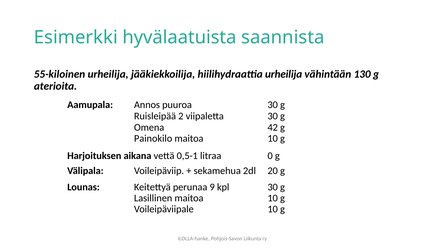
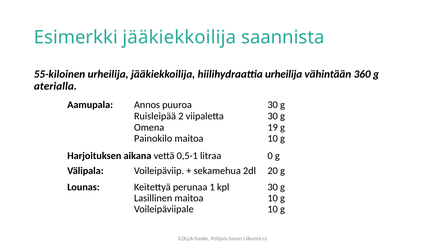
Esimerkki hyvälaatuista: hyvälaatuista -> jääkiekkoilija (179, 37)
130: 130 -> 360 (362, 74)
aterioita: aterioita -> aterialla (55, 86)
42: 42 -> 19 (273, 127)
9: 9 -> 1 (212, 187)
